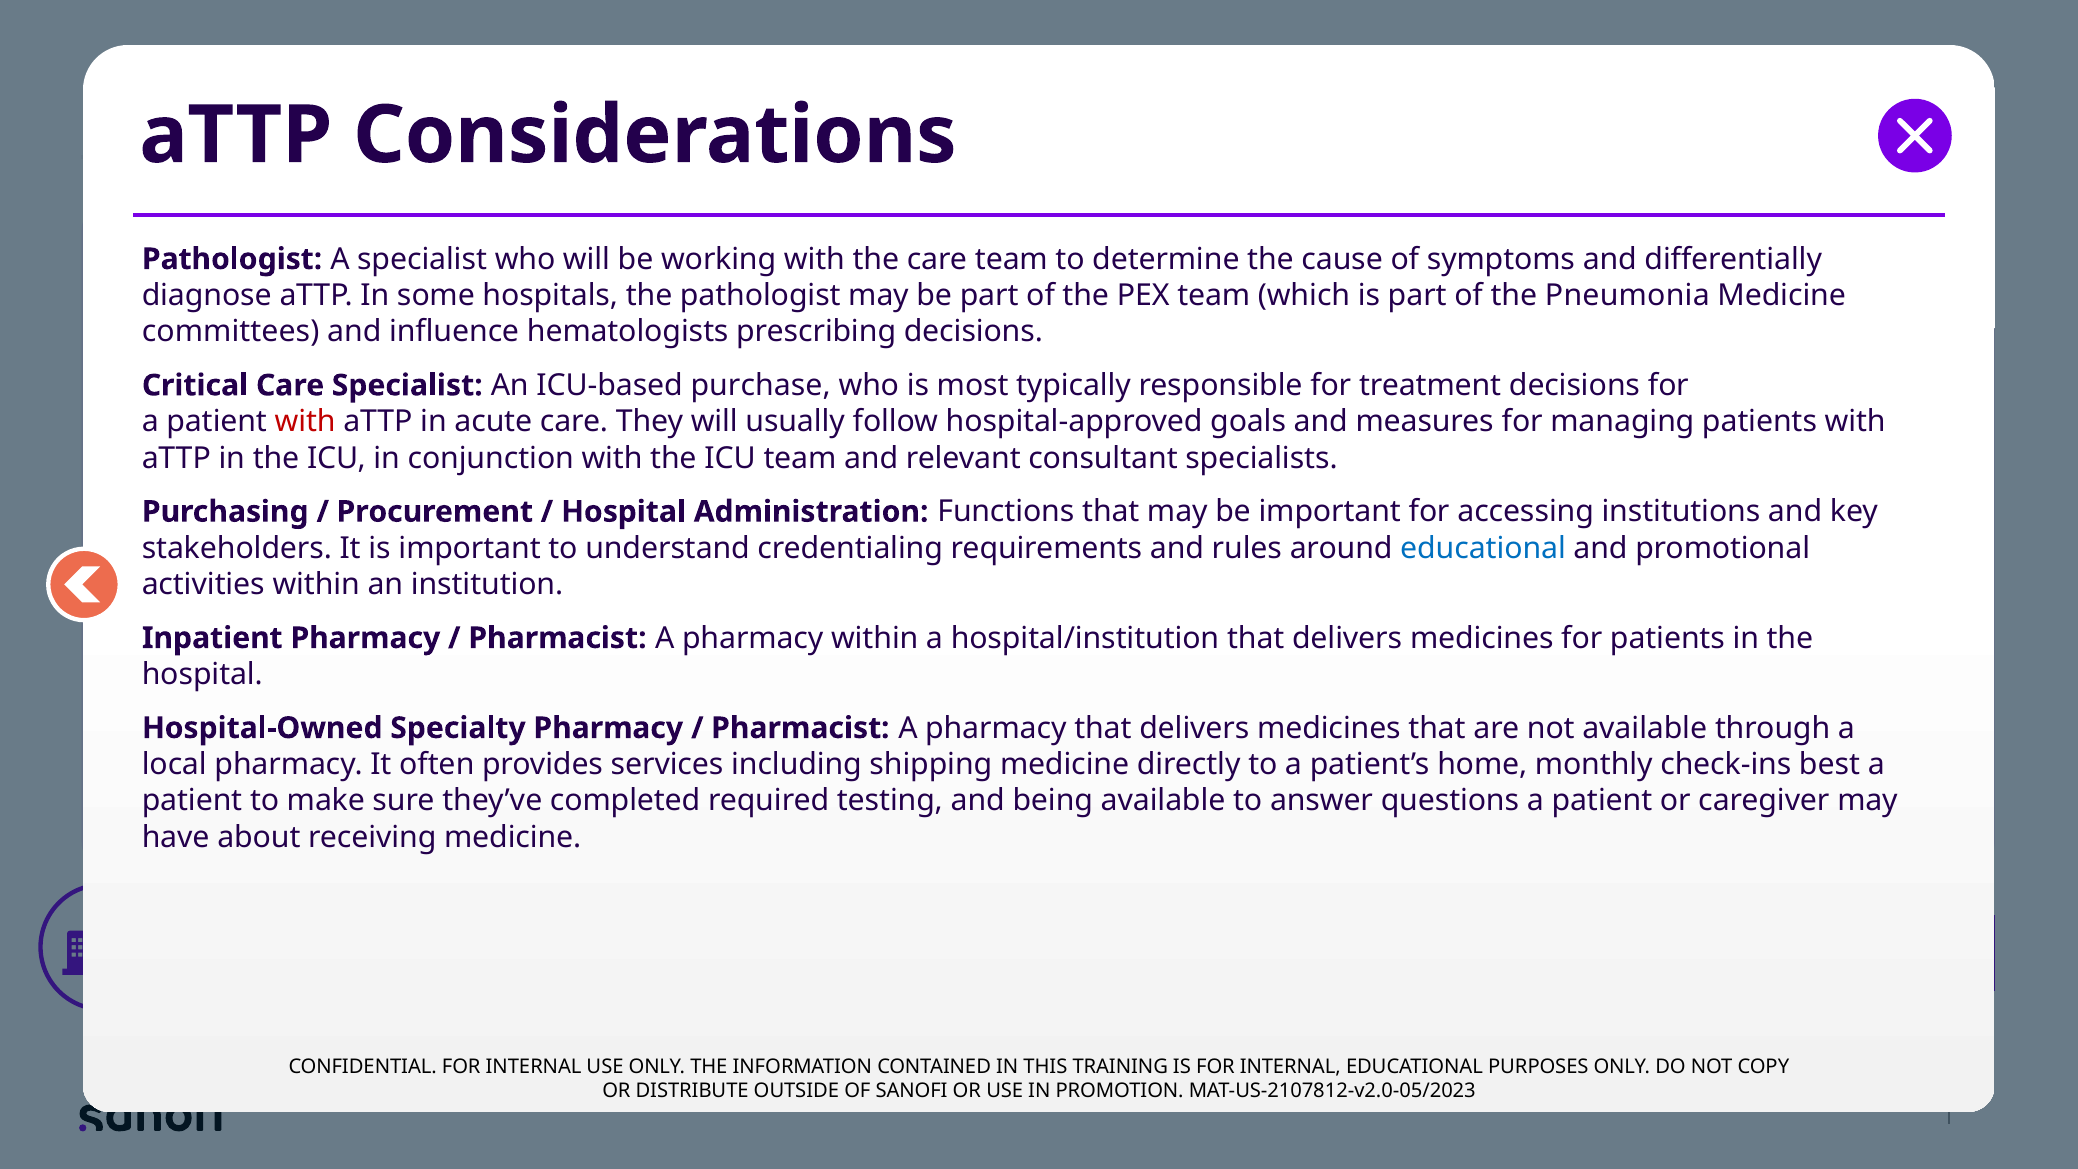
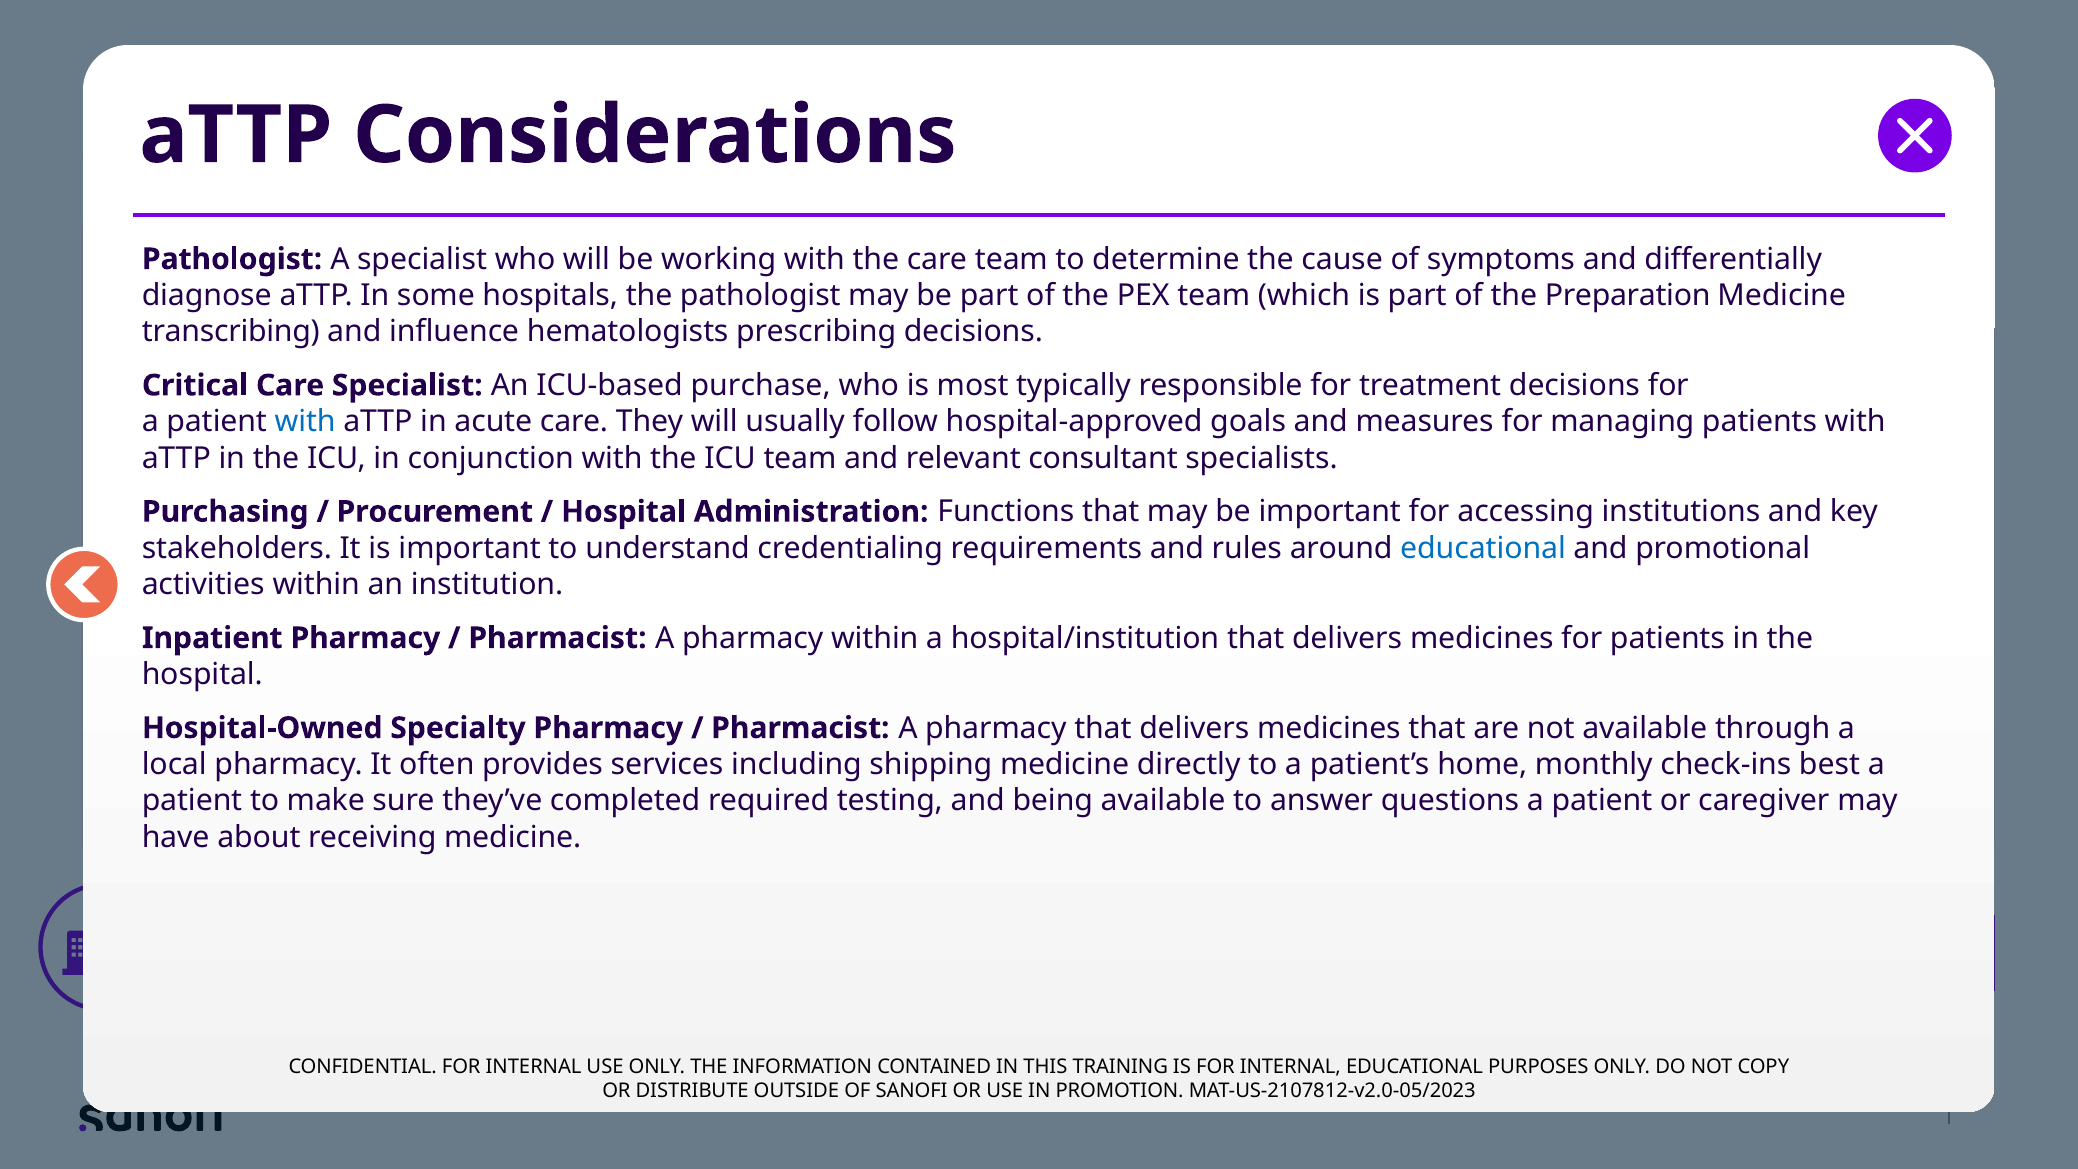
Pneumonia: Pneumonia -> Preparation (1628, 295)
committees: committees -> transcribing (231, 332)
with colour: red -> blue (305, 422)
